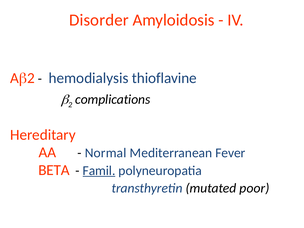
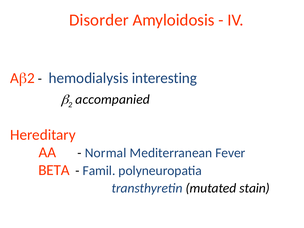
thioflavine: thioflavine -> interesting (164, 78)
complications: complications -> accompanied (113, 99)
Famil underline: present -> none (99, 171)
poor: poor -> stain (255, 188)
